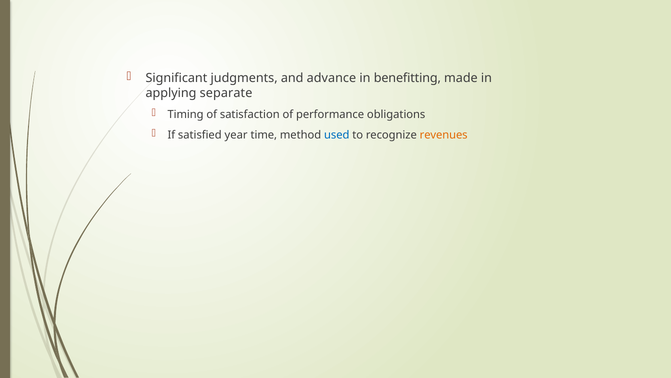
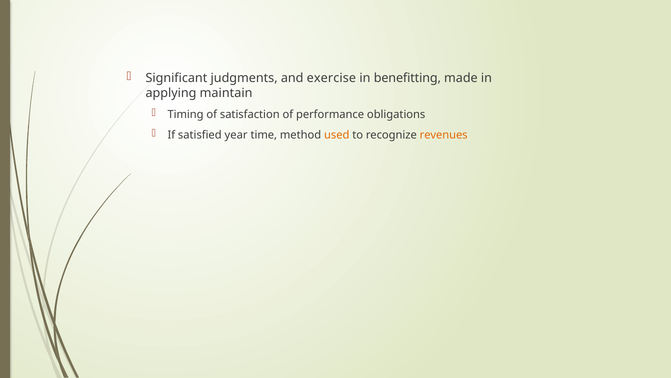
advance: advance -> exercise (331, 78)
separate: separate -> maintain (226, 93)
used colour: blue -> orange (337, 135)
